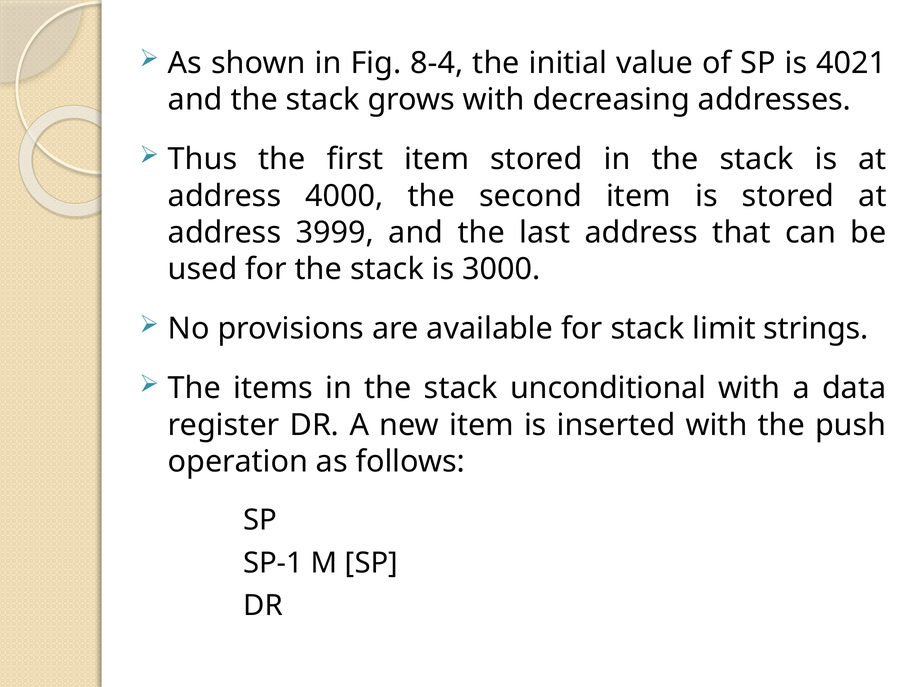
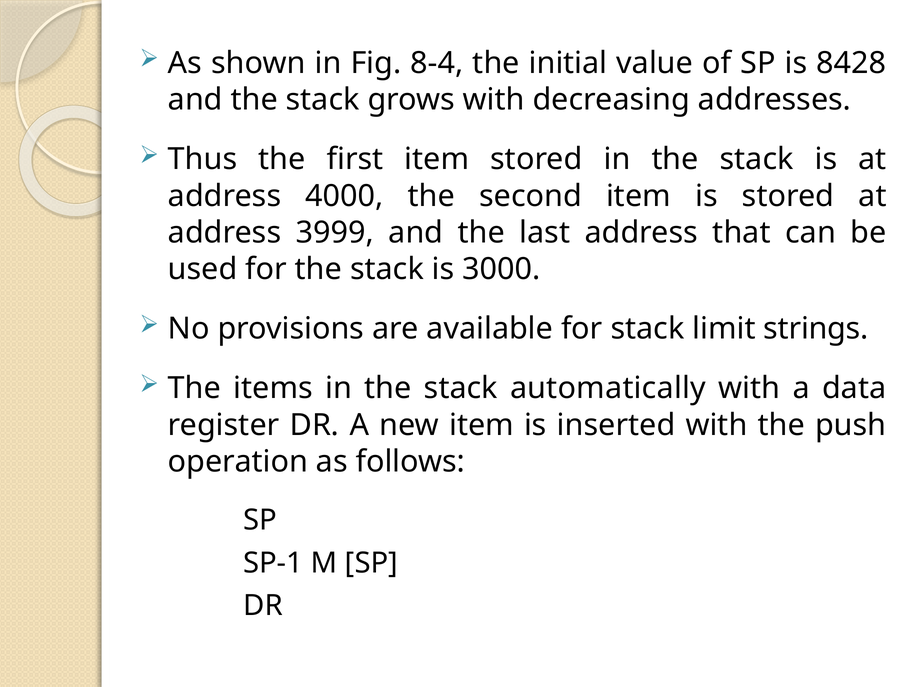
4021: 4021 -> 8428 (851, 63)
unconditional: unconditional -> automatically (608, 389)
